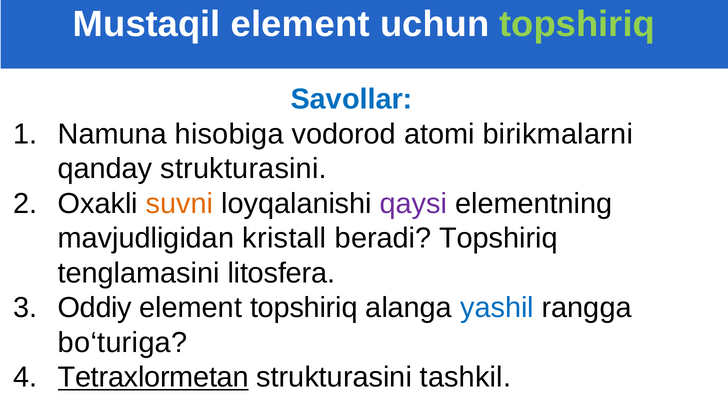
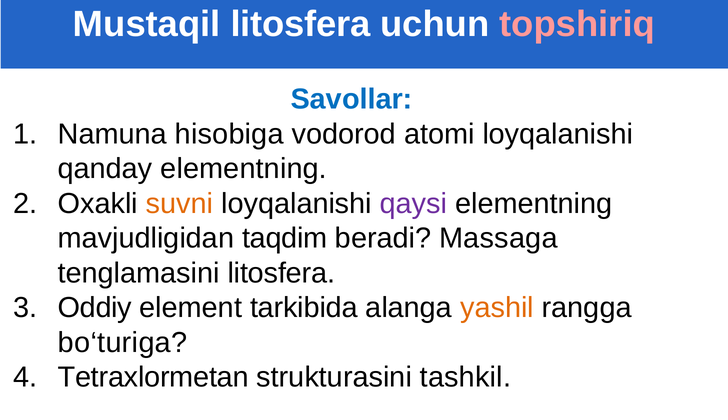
Mustaqil element: element -> litosfera (300, 24)
topshiriq colour: light green -> pink (577, 24)
atomi birikmalarni: birikmalarni -> loyqalanishi (558, 134)
qanday strukturasini: strukturasini -> elementning (244, 169)
kristall: kristall -> taqdim (285, 238)
beradi Topshiriq: Topshiriq -> Massaga (498, 238)
element topshiriq: topshiriq -> tarkibida (304, 307)
yashil colour: blue -> orange (497, 307)
Tetraxlormetan underline: present -> none (153, 377)
